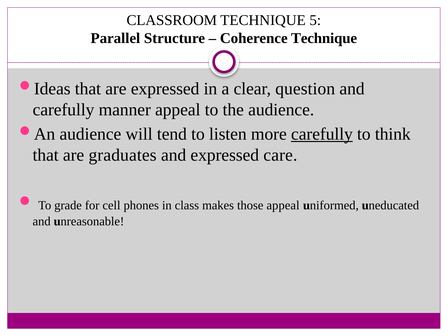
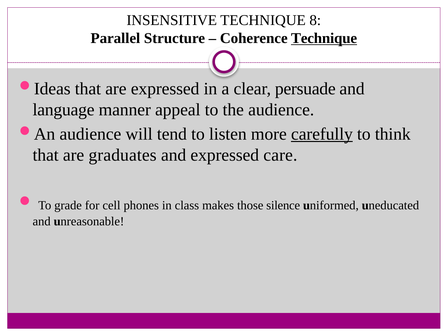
CLASSROOM: CLASSROOM -> INSENSITIVE (172, 20)
5: 5 -> 8 (315, 20)
Technique underline: none -> present (324, 38)
question: question -> persuade (305, 89)
carefully: carefully -> language (64, 110)
those appeal: appeal -> silence (283, 205)
